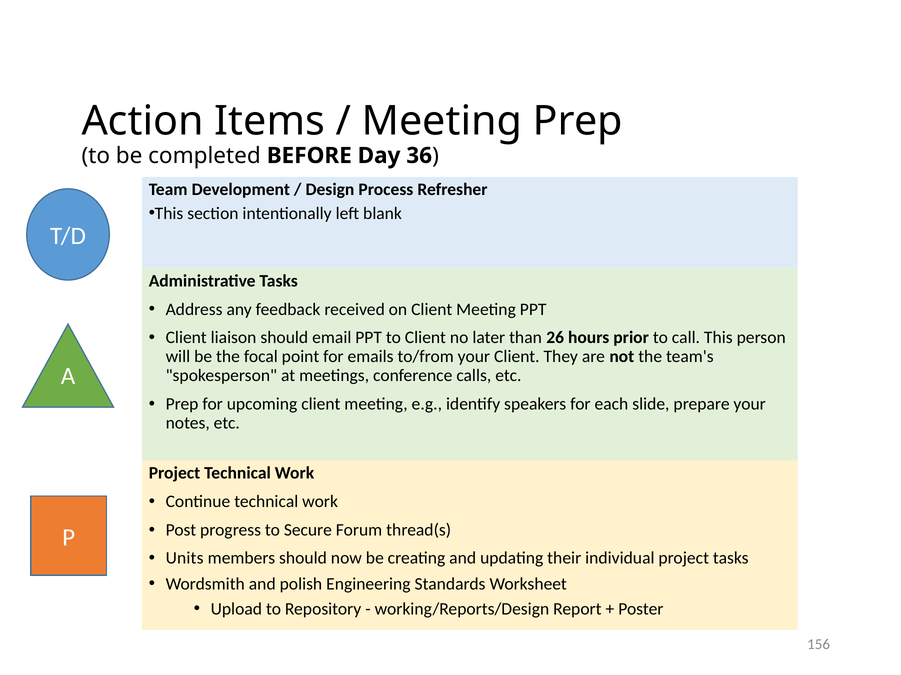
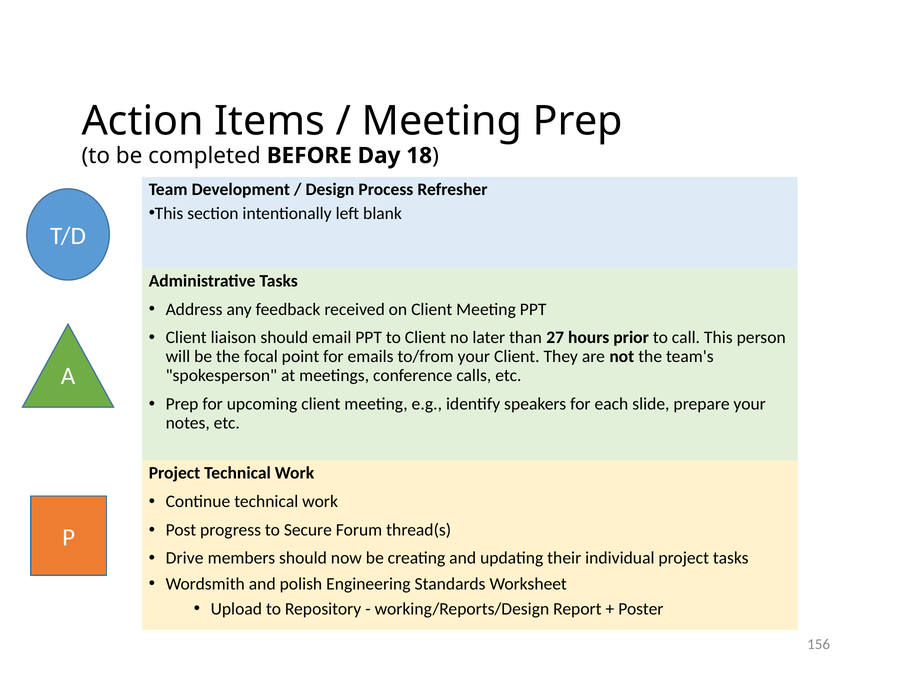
36: 36 -> 18 (419, 156)
26: 26 -> 27 (555, 338)
Units: Units -> Drive (185, 559)
